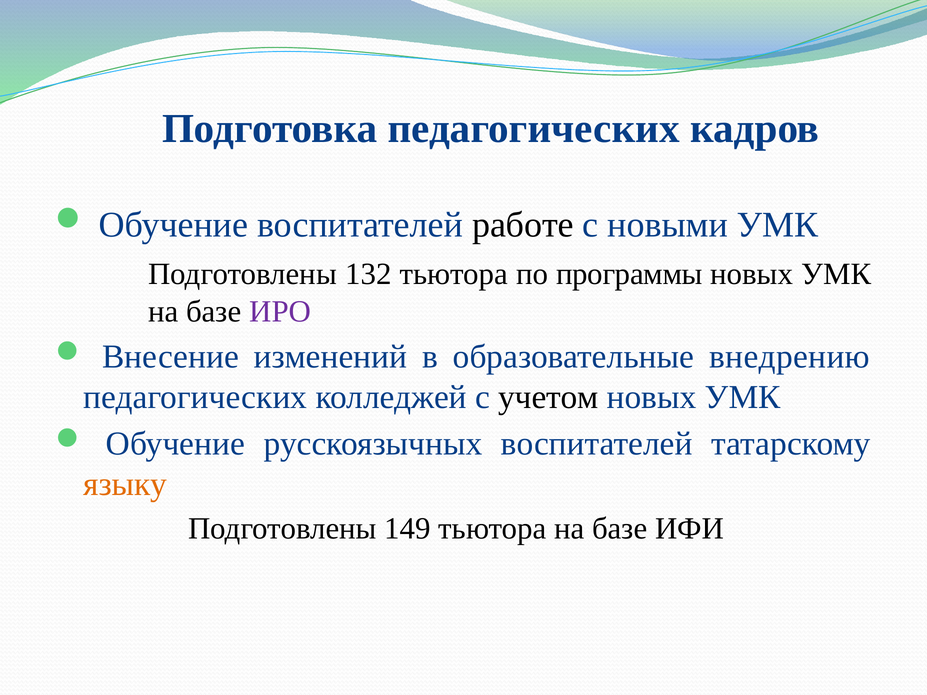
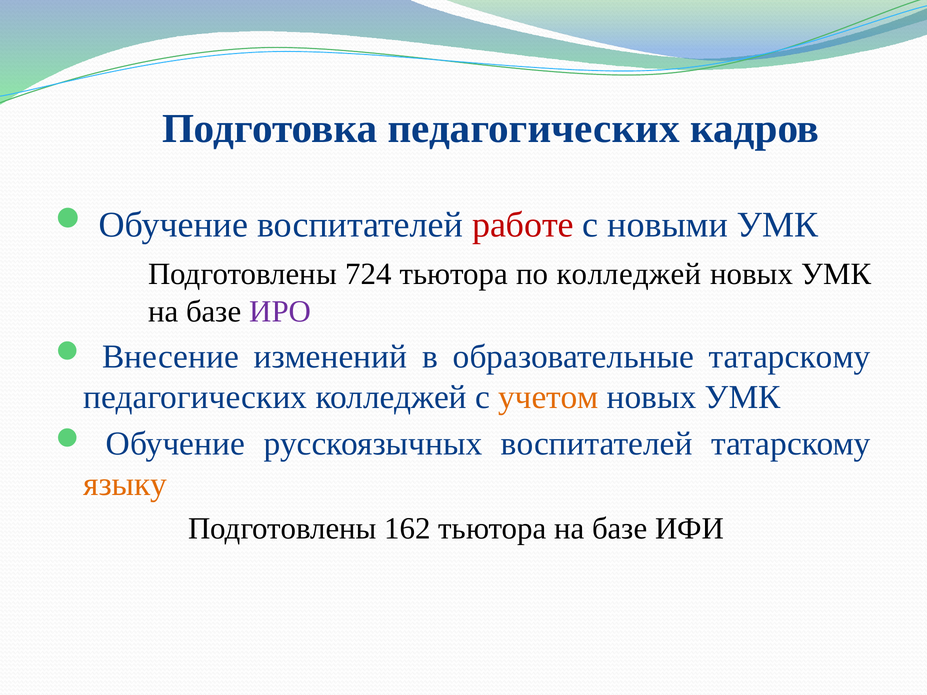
работе colour: black -> red (523, 225)
132: 132 -> 724 (368, 274)
по программы: программы -> колледжей (629, 274)
образовательные внедрению: внедрению -> татарскому (790, 357)
учетом colour: black -> orange (548, 397)
149: 149 -> 162 (408, 529)
